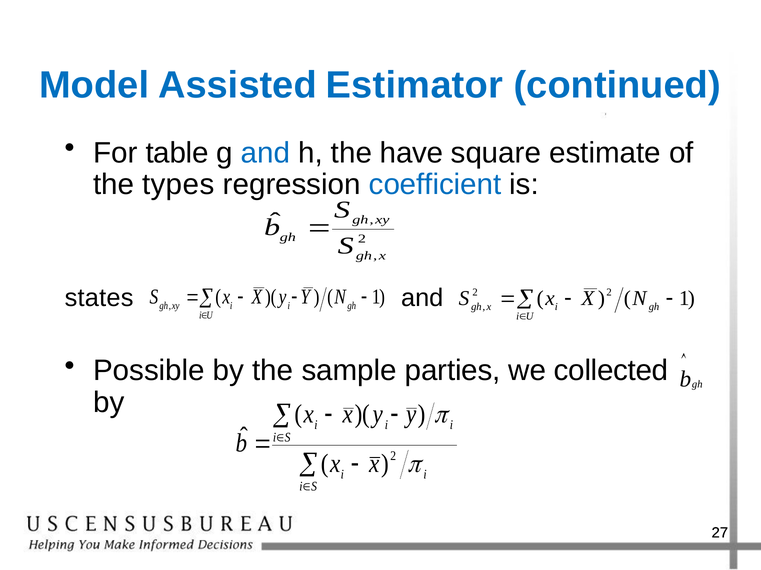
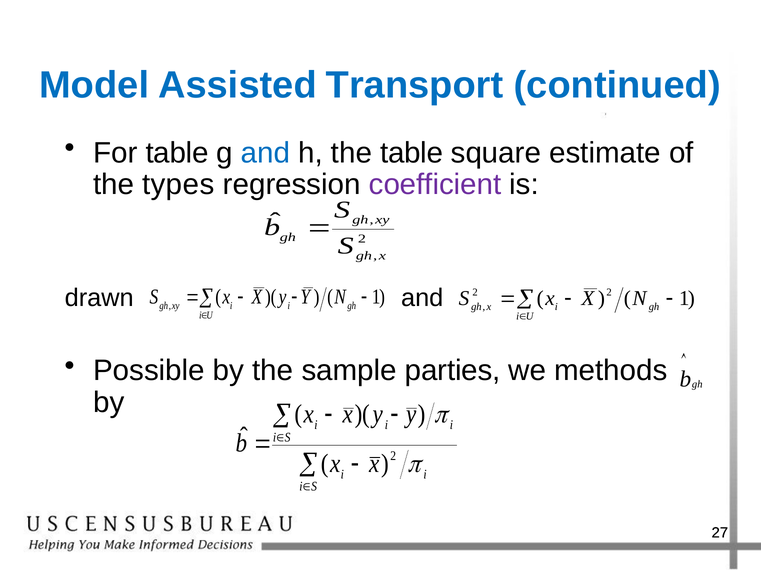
Estimator: Estimator -> Transport (415, 85)
the have: have -> table (412, 153)
coefficient colour: blue -> purple (435, 185)
states: states -> drawn (99, 298)
collected: collected -> methods (611, 371)
